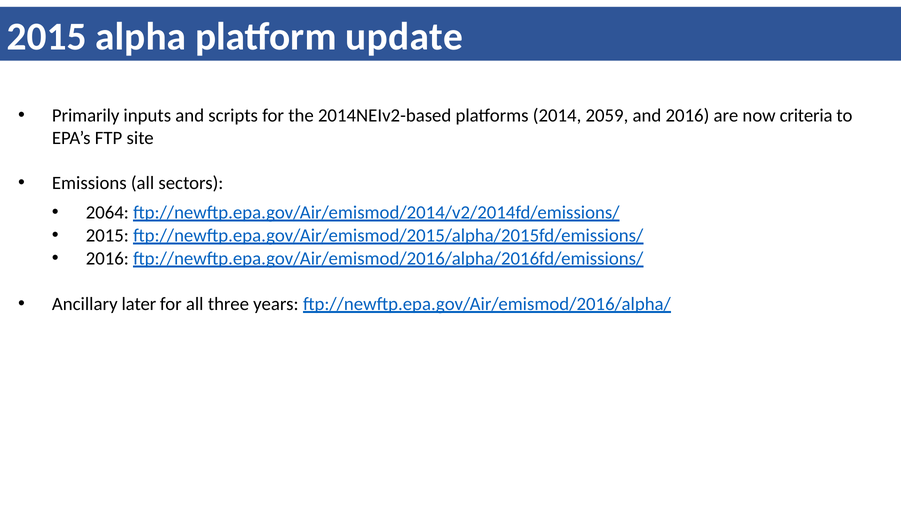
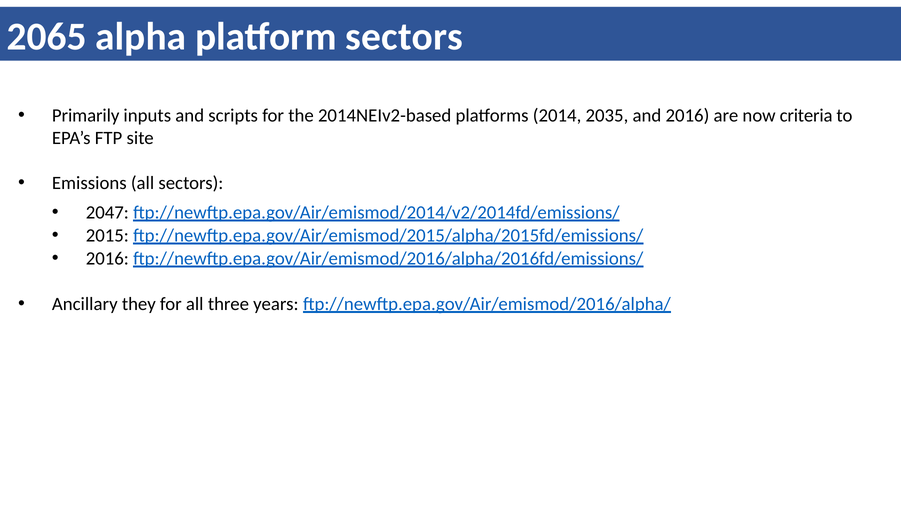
2015: 2015 -> 2065 (47, 37)
platform update: update -> sectors (404, 37)
2059: 2059 -> 2035 (607, 116)
2064: 2064 -> 2047 (107, 212)
later: later -> they (139, 304)
